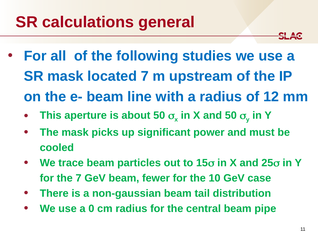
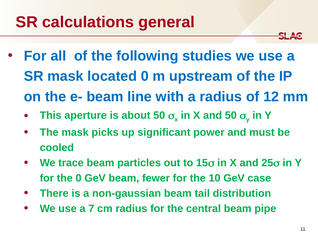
located 7: 7 -> 0 (145, 76)
the 7: 7 -> 0 (79, 178)
0: 0 -> 7 (91, 209)
